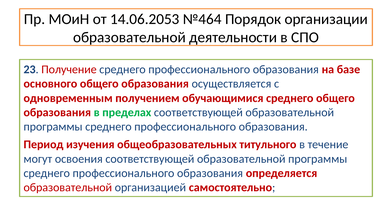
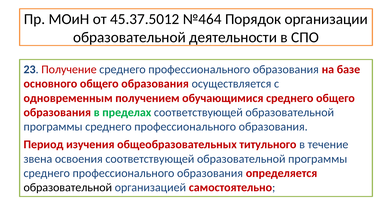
14.06.2053: 14.06.2053 -> 45.37.5012 (145, 19)
могут: могут -> звена (38, 159)
образовательной colour: red -> black (68, 188)
